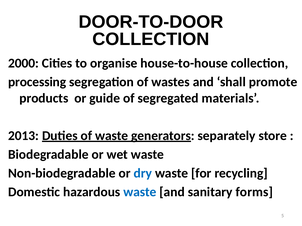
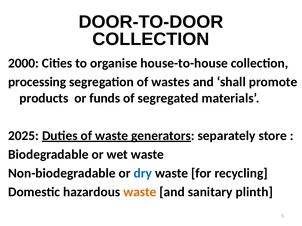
guide: guide -> funds (105, 98)
2013: 2013 -> 2025 (23, 136)
waste colour: blue -> orange (140, 192)
forms: forms -> plinth (254, 192)
